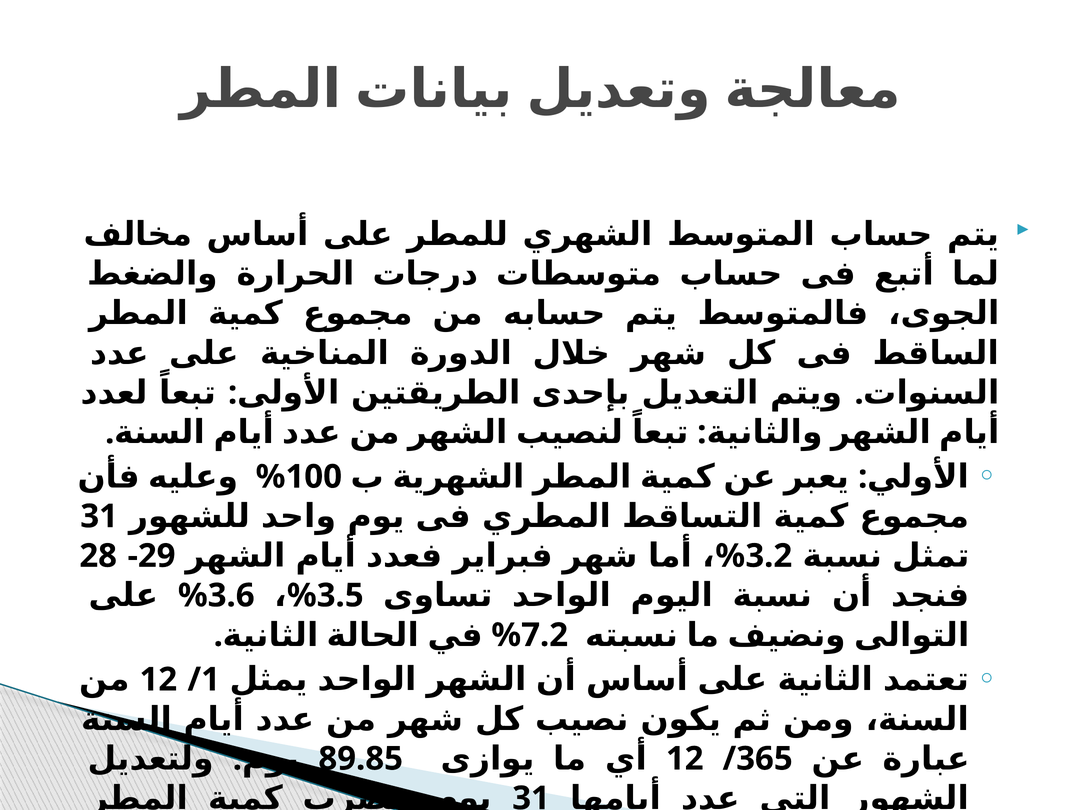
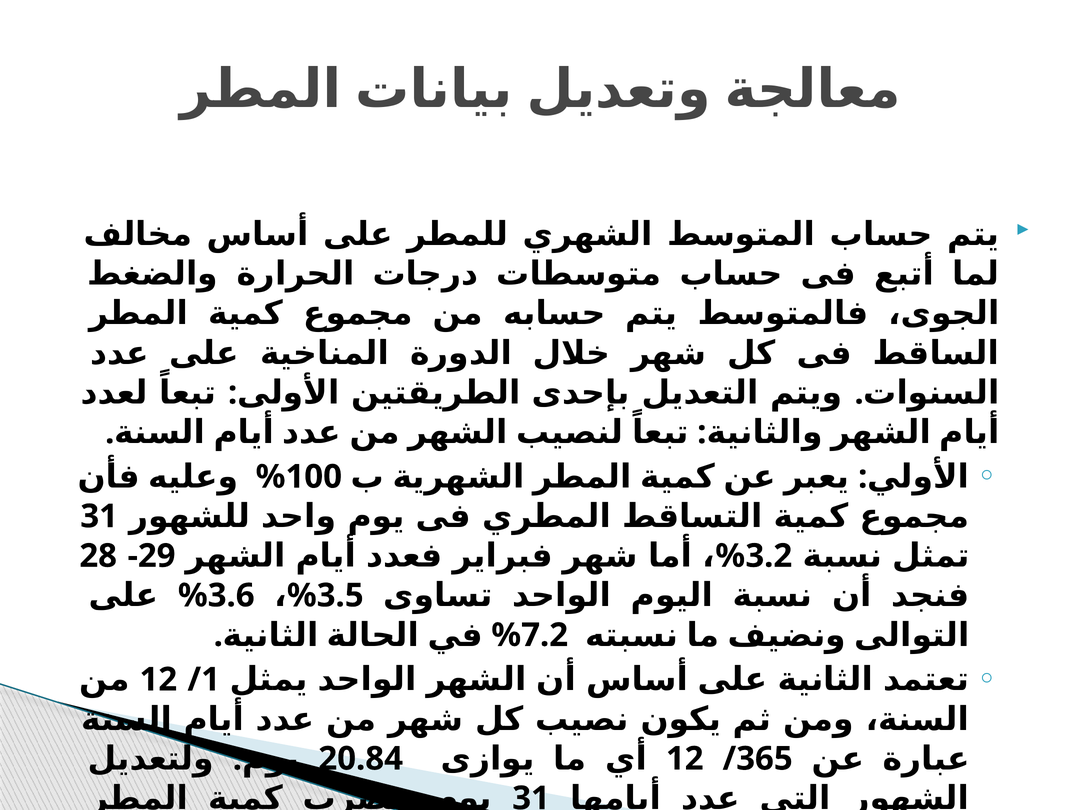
89.85: 89.85 -> 20.84 (361, 759)
